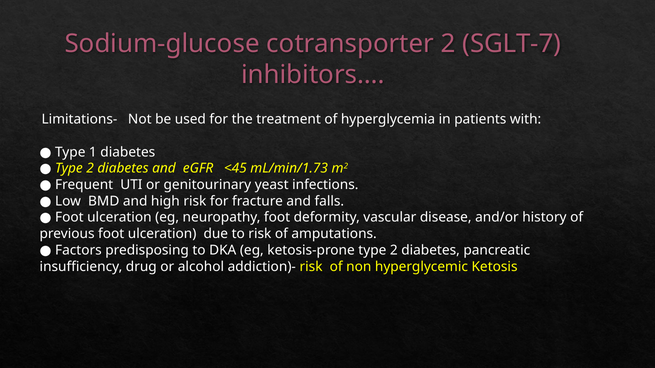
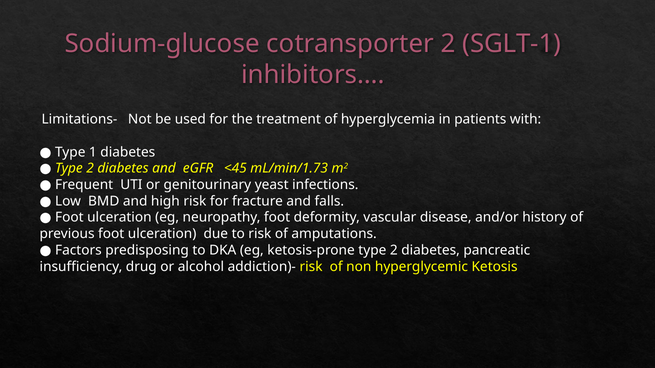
SGLT-7: SGLT-7 -> SGLT-1 (512, 44)
